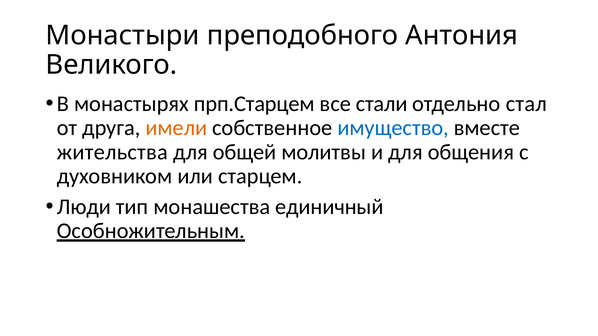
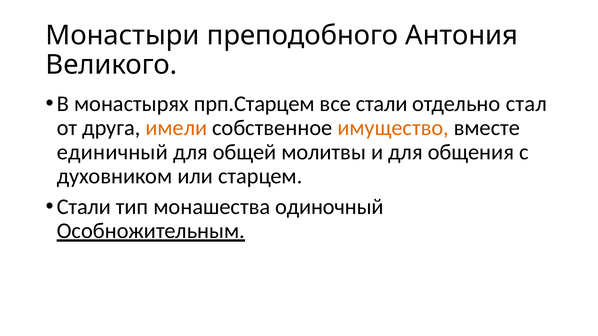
имущество colour: blue -> orange (393, 128)
жительства: жительства -> единичный (112, 152)
Люди: Люди -> Стали (84, 207)
единичный: единичный -> одиночный (329, 207)
